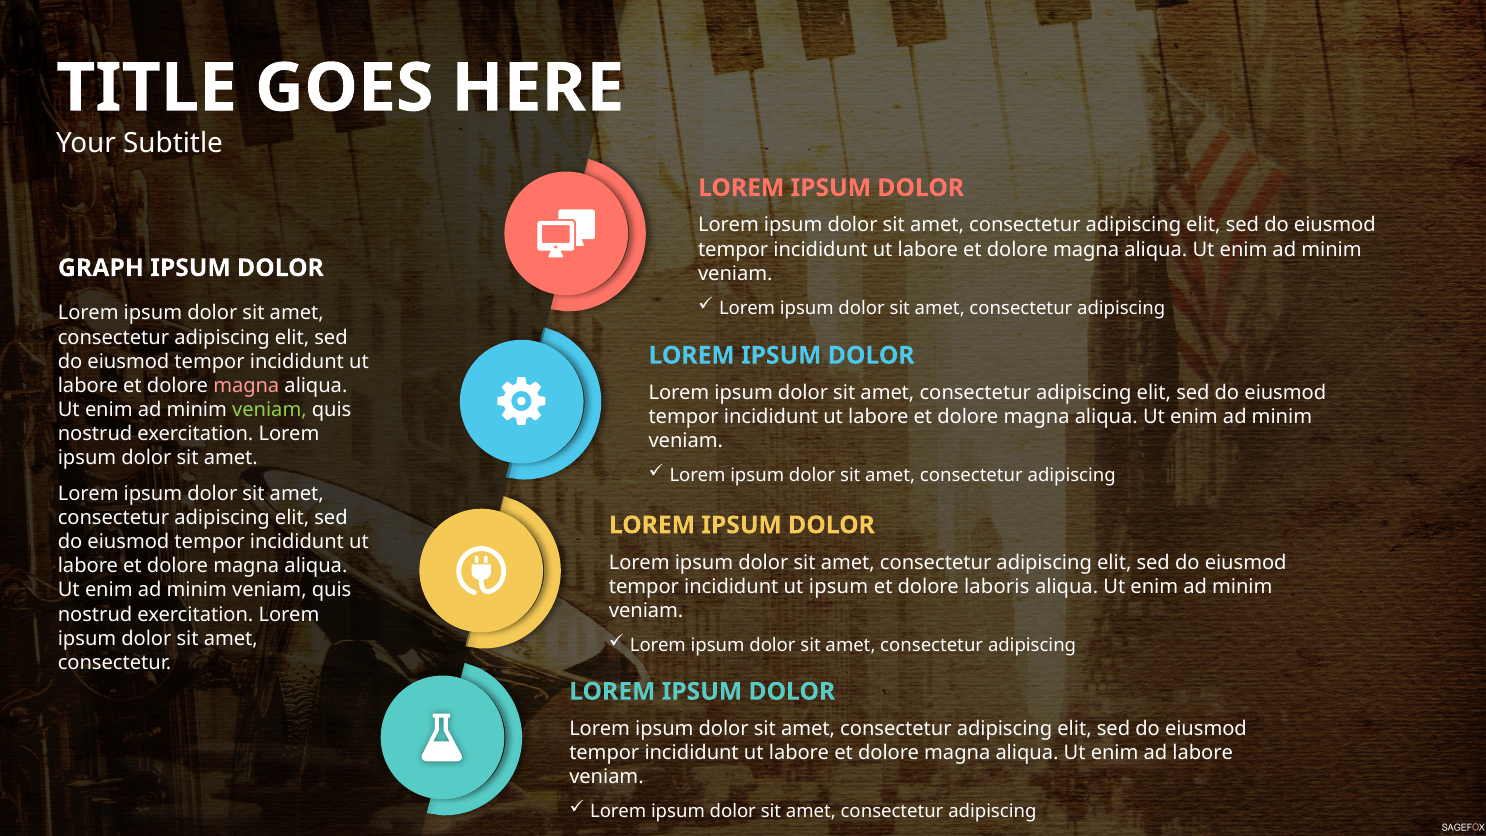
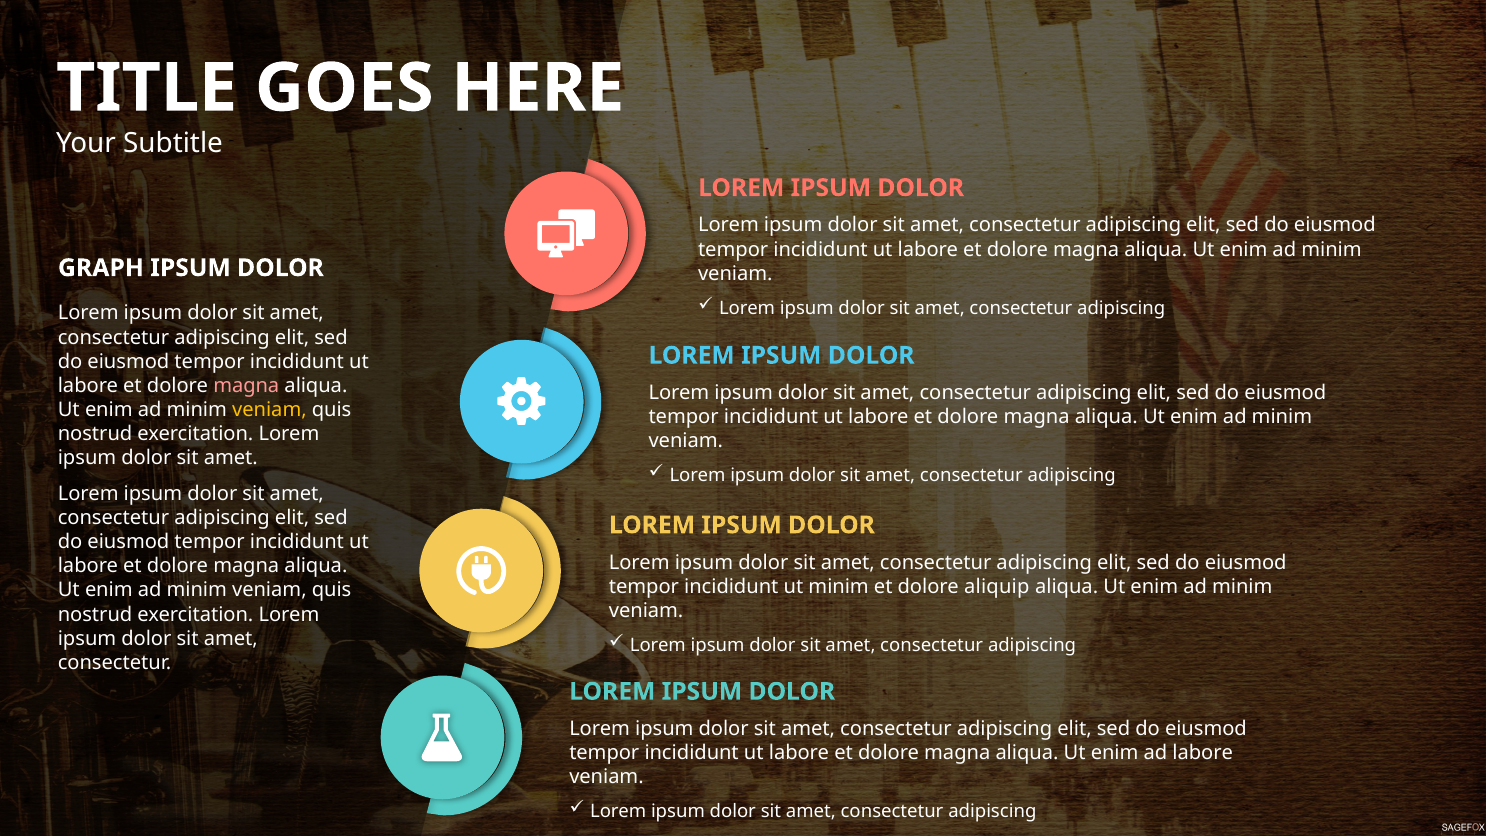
veniam colour: light green -> yellow (269, 410)
ut ipsum: ipsum -> minim (839, 587)
laboris: laboris -> aliquip (997, 587)
